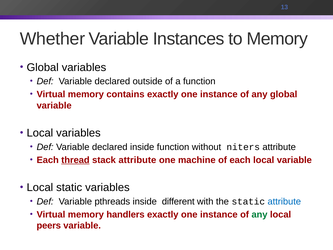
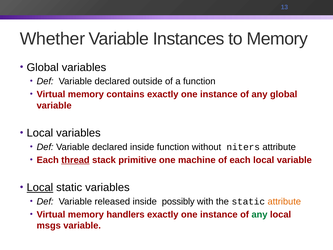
stack attribute: attribute -> primitive (137, 160)
Local underline: none -> present (40, 187)
pthreads: pthreads -> released (112, 201)
different: different -> possibly (178, 201)
attribute colour: blue -> orange (284, 201)
peers: peers -> msgs (49, 225)
